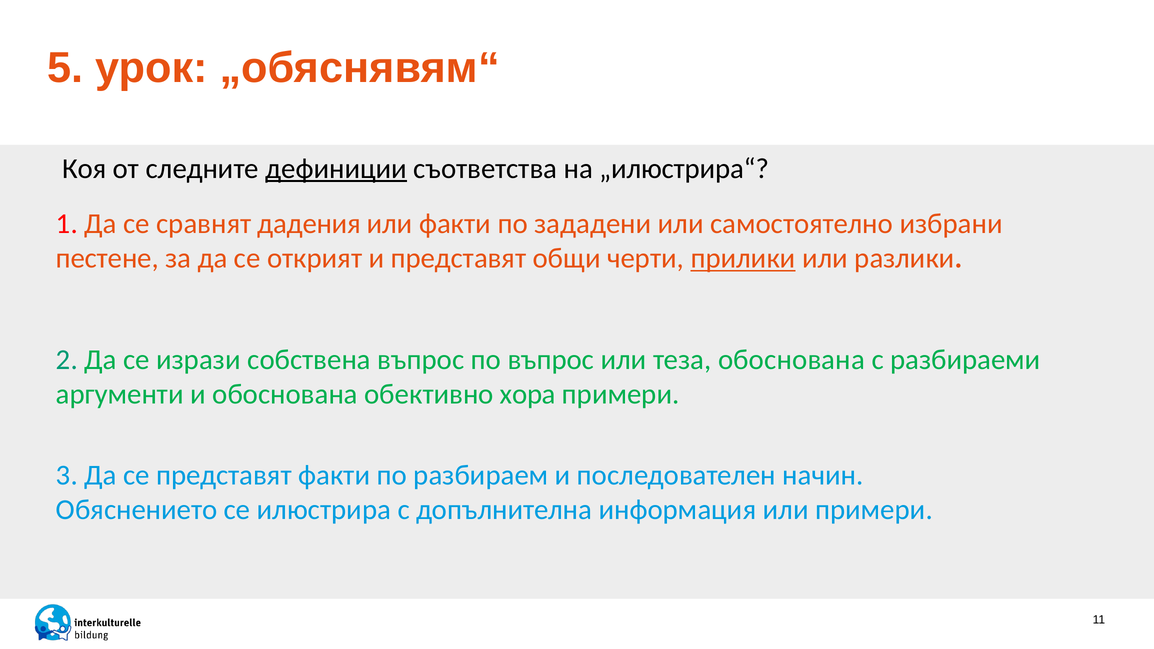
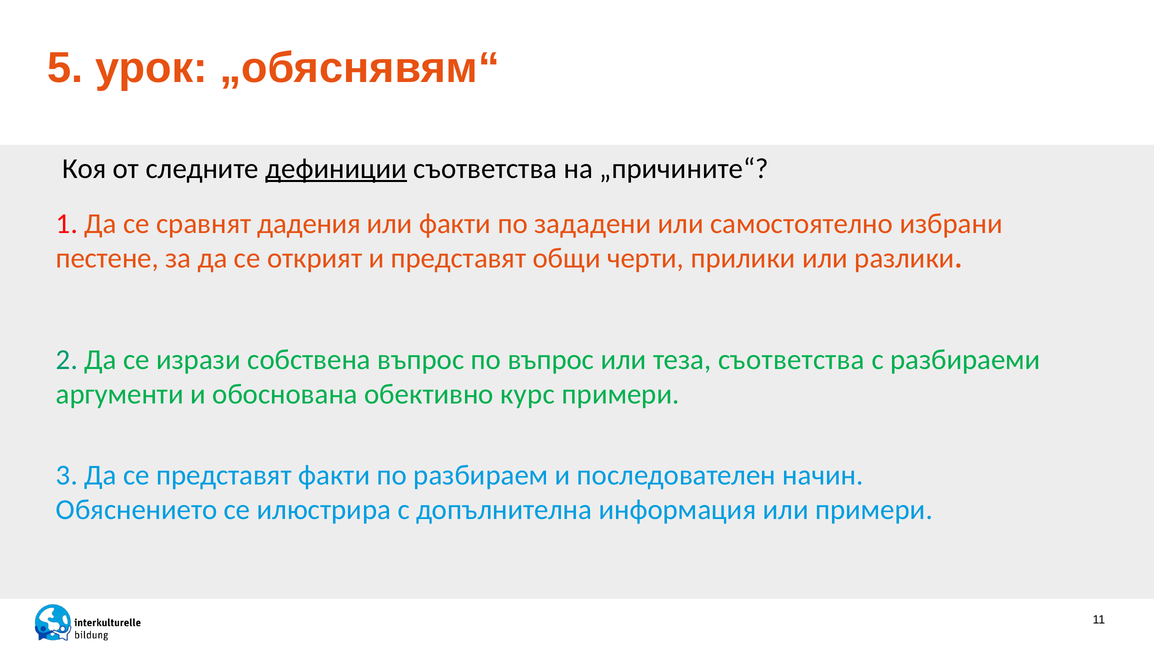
„илюстрира“: „илюстрира“ -> „причините“ (684, 169)
прилики underline: present -> none (743, 258)
теза обоснована: обоснована -> съответства (791, 360)
хора: хора -> курс (528, 394)
